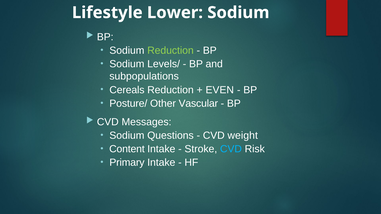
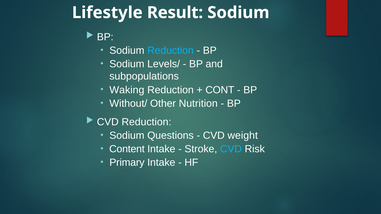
Lower: Lower -> Result (175, 13)
Reduction colour: light green -> light blue (170, 50)
Cereals: Cereals -> Waking (127, 90)
EVEN: EVEN -> CONT (220, 90)
Posture/: Posture/ -> Without/ (128, 104)
Vascular: Vascular -> Nutrition (198, 104)
CVD Messages: Messages -> Reduction (146, 122)
